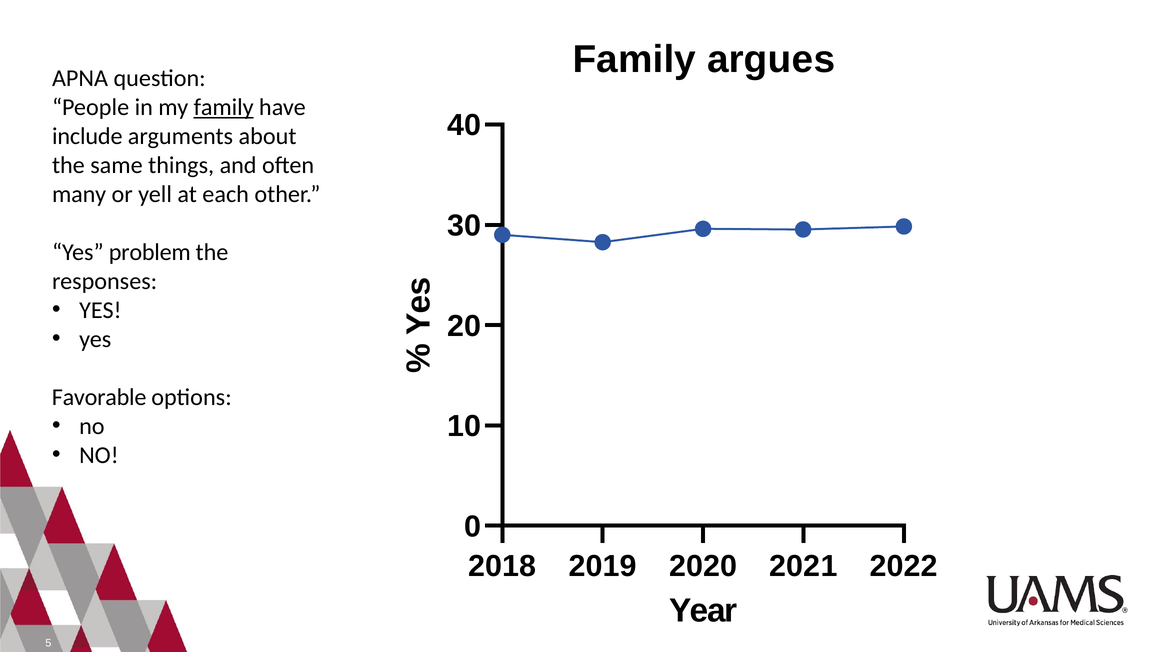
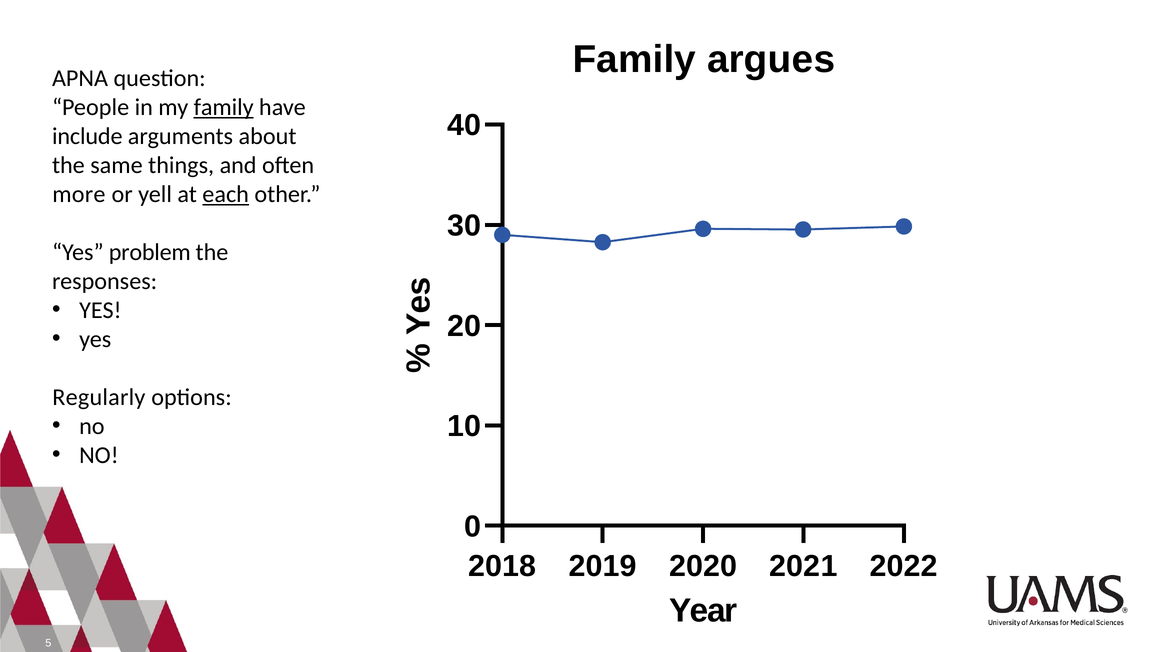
many: many -> more (79, 194)
each underline: none -> present (226, 194)
Favorable: Favorable -> Regularly (99, 398)
